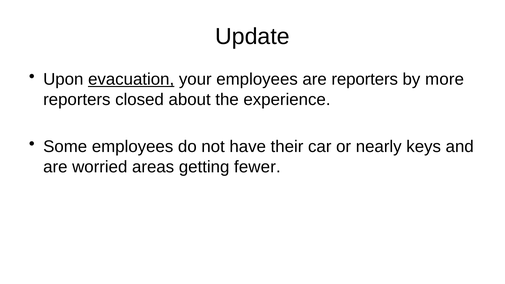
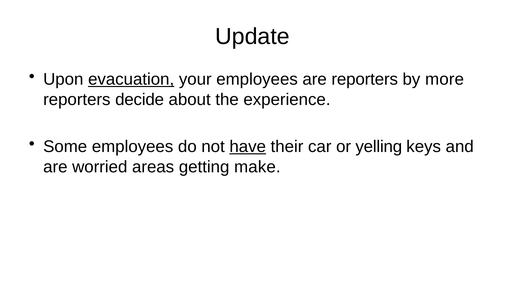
closed: closed -> decide (140, 100)
have underline: none -> present (248, 147)
nearly: nearly -> yelling (379, 147)
fewer: fewer -> make (257, 167)
